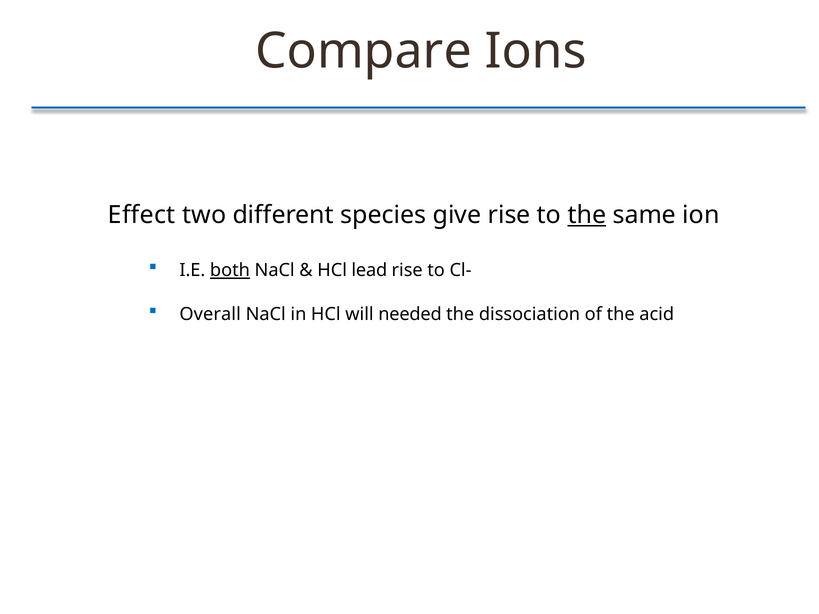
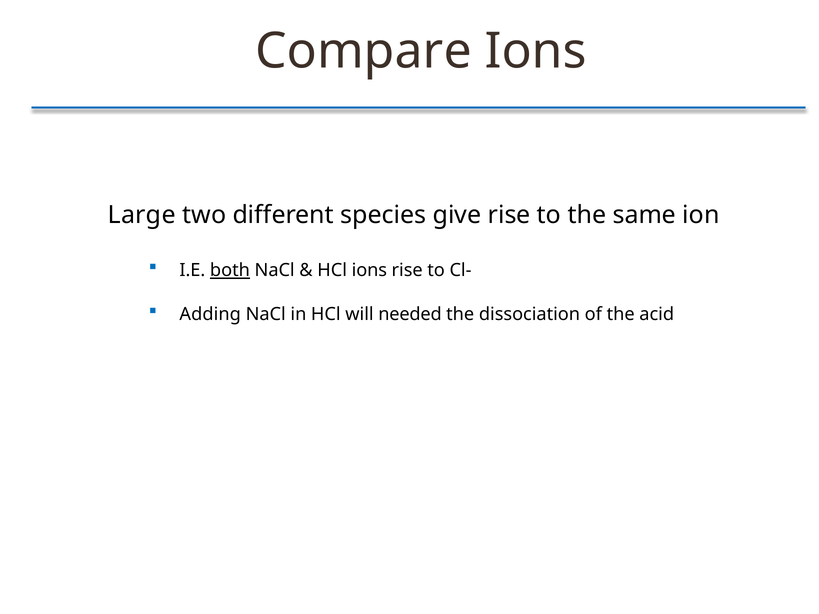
Effect: Effect -> Large (142, 215)
the underline: present -> none (587, 215)
HCl lead: lead -> ions (369, 271)
Overall: Overall -> Adding (210, 314)
